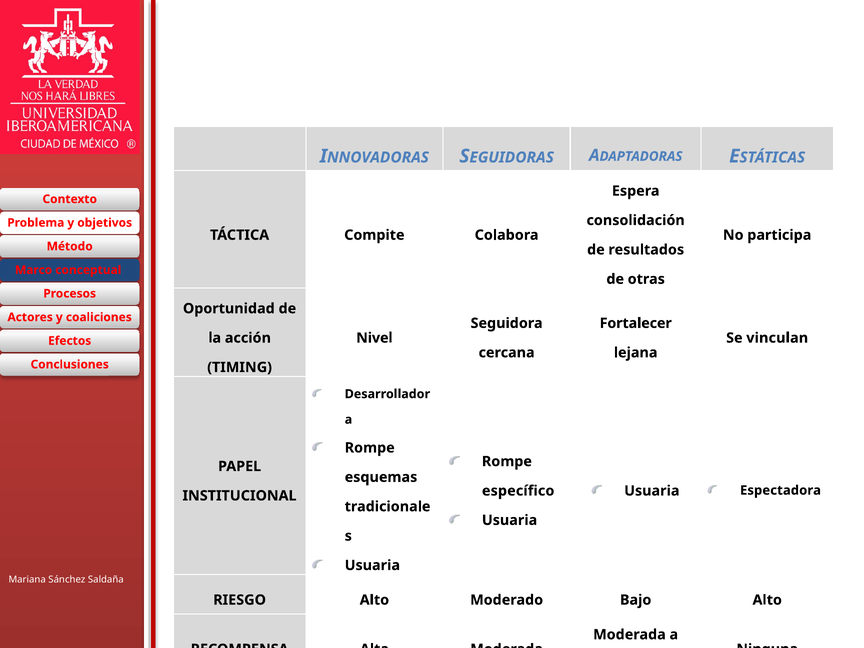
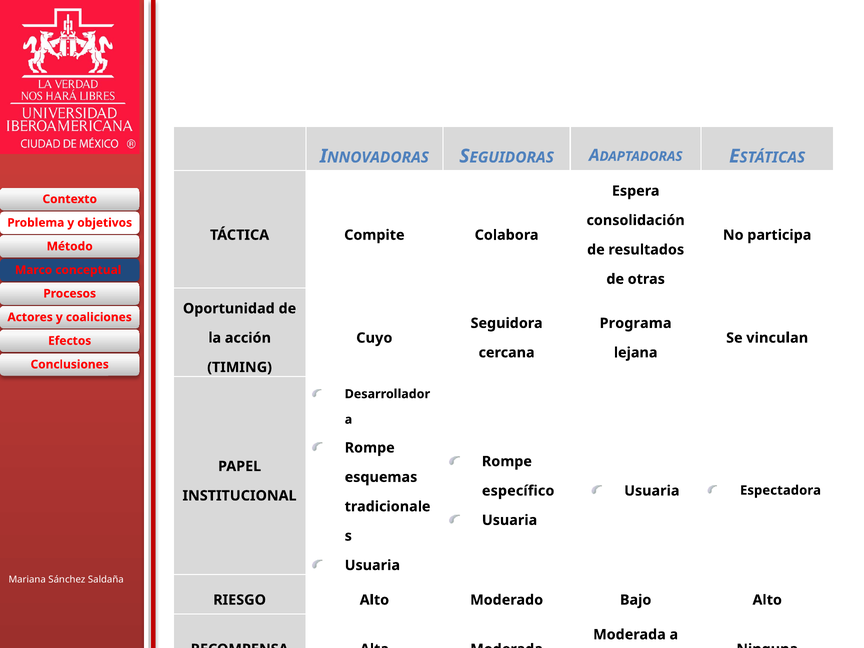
Fortalecer: Fortalecer -> Programa (636, 323)
Nivel: Nivel -> Cuyo (374, 338)
